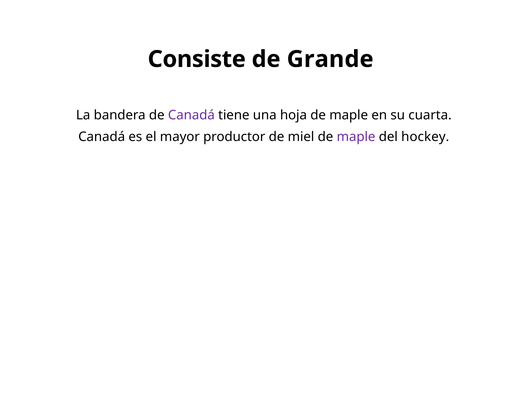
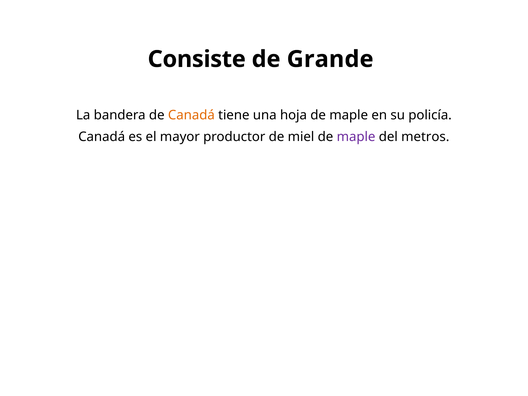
Canadá colour: purple -> orange (191, 115)
cuarta: cuarta -> policía (430, 115)
hockey: hockey -> metros (425, 137)
